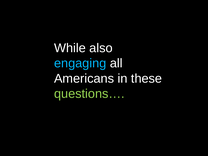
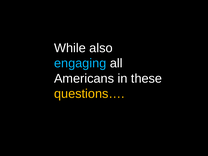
questions… colour: light green -> yellow (89, 94)
